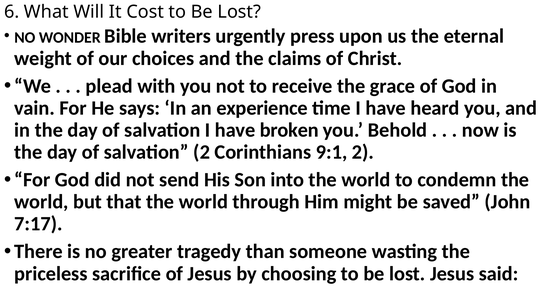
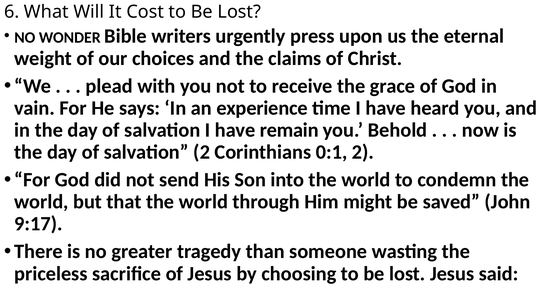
broken: broken -> remain (289, 130)
9:1: 9:1 -> 0:1 (332, 152)
7:17: 7:17 -> 9:17 (38, 223)
